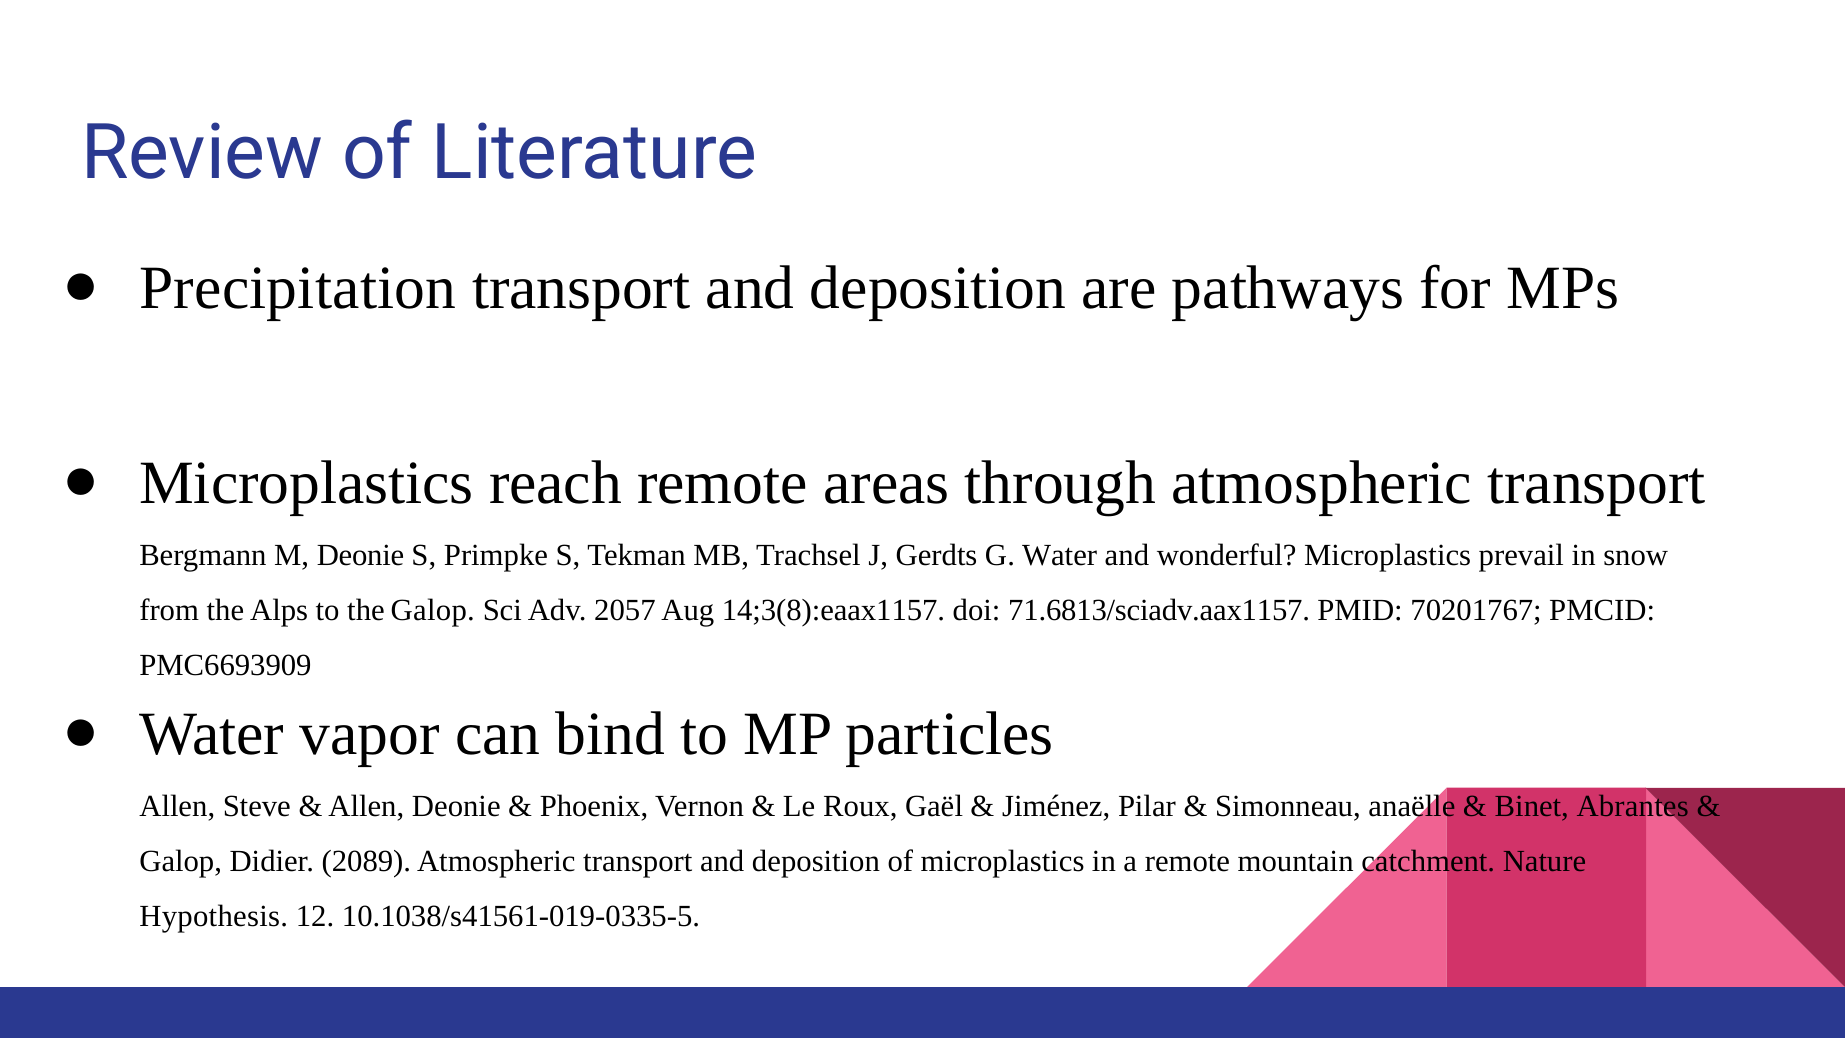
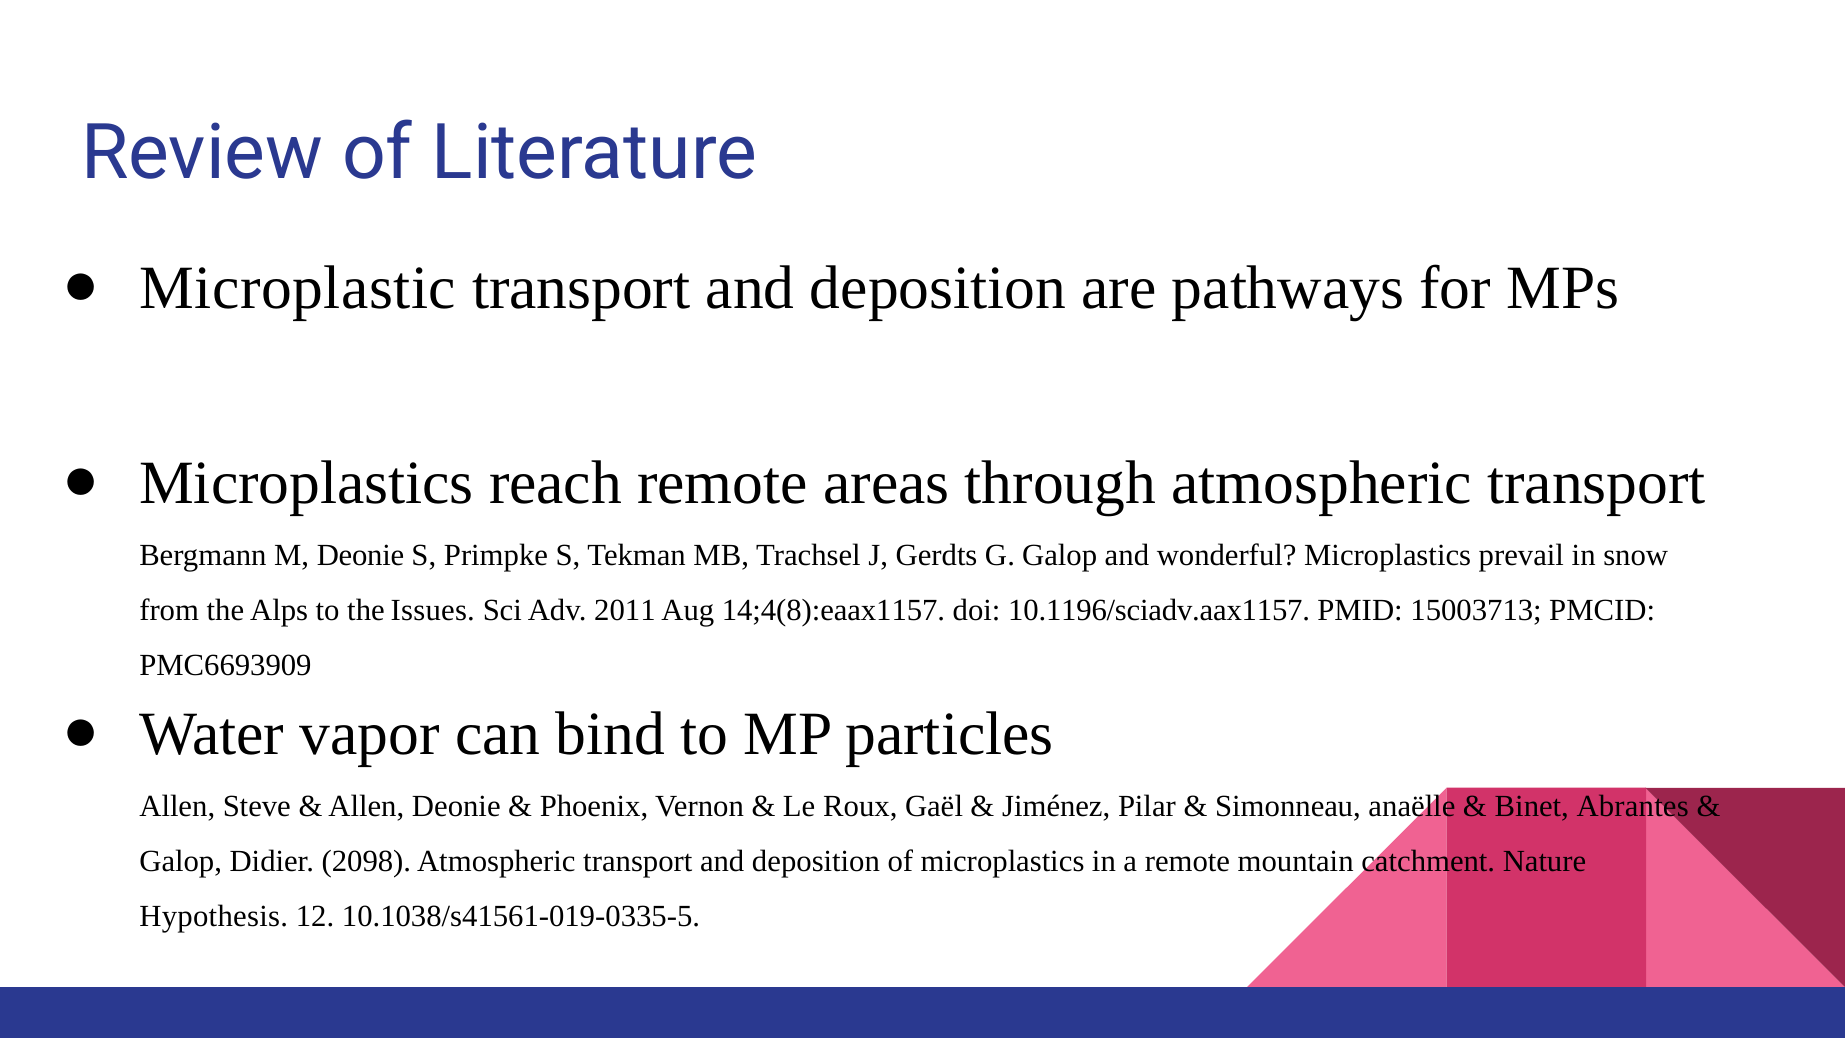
Precipitation: Precipitation -> Microplastic (298, 288)
G Water: Water -> Galop (1060, 555)
the Galop: Galop -> Issues (433, 610)
2057: 2057 -> 2011 (625, 610)
14;3(8):eaax1157: 14;3(8):eaax1157 -> 14;4(8):eaax1157 (833, 610)
71.6813/sciadv.aax1157: 71.6813/sciadv.aax1157 -> 10.1196/sciadv.aax1157 (1159, 610)
70201767: 70201767 -> 15003713 (1476, 610)
2089: 2089 -> 2098 (366, 861)
